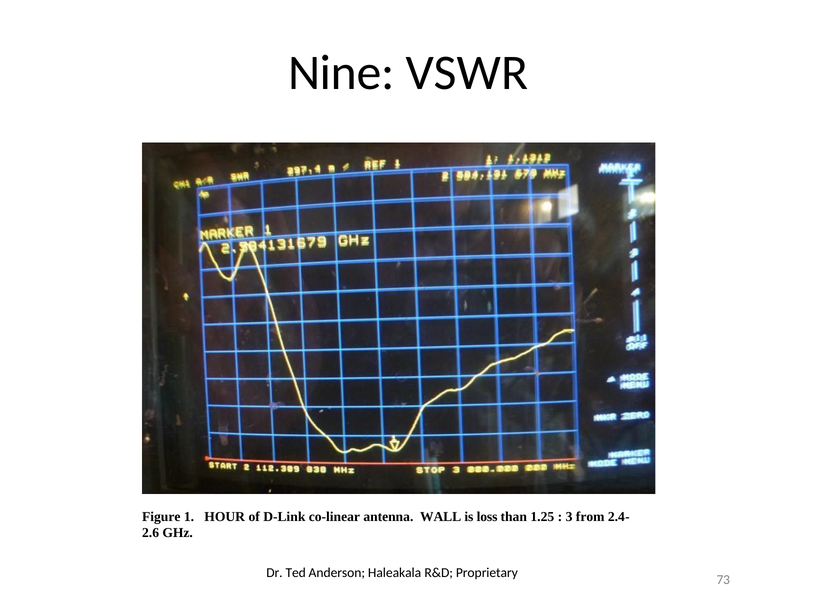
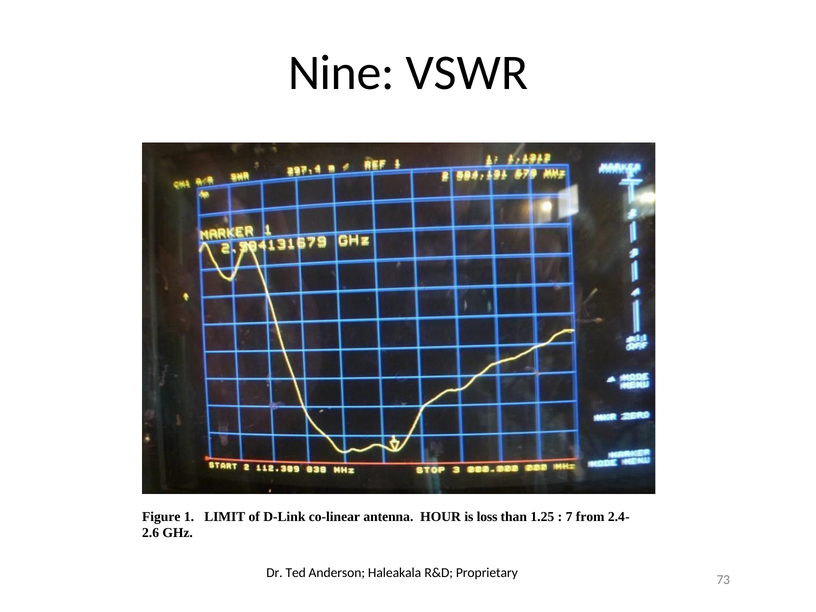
HOUR: HOUR -> LIMIT (225, 517)
WALL: WALL -> HOUR (441, 517)
3: 3 -> 7 (569, 517)
